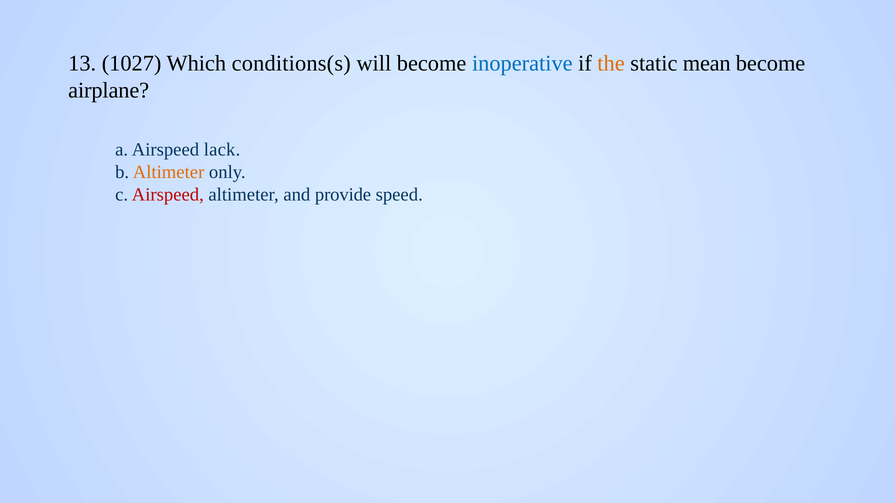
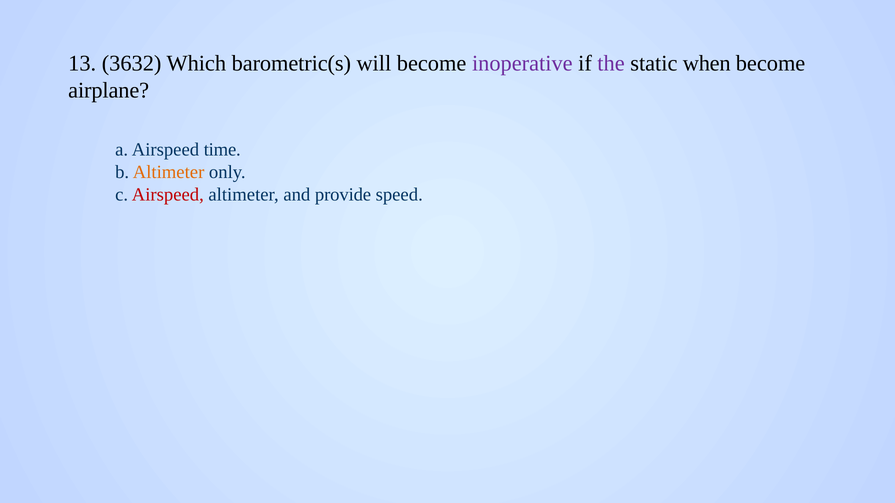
1027: 1027 -> 3632 (132, 64)
conditions(s: conditions(s -> barometric(s (291, 64)
inoperative colour: blue -> purple (522, 64)
the colour: orange -> purple (611, 64)
mean: mean -> when (707, 64)
lack: lack -> time (222, 150)
